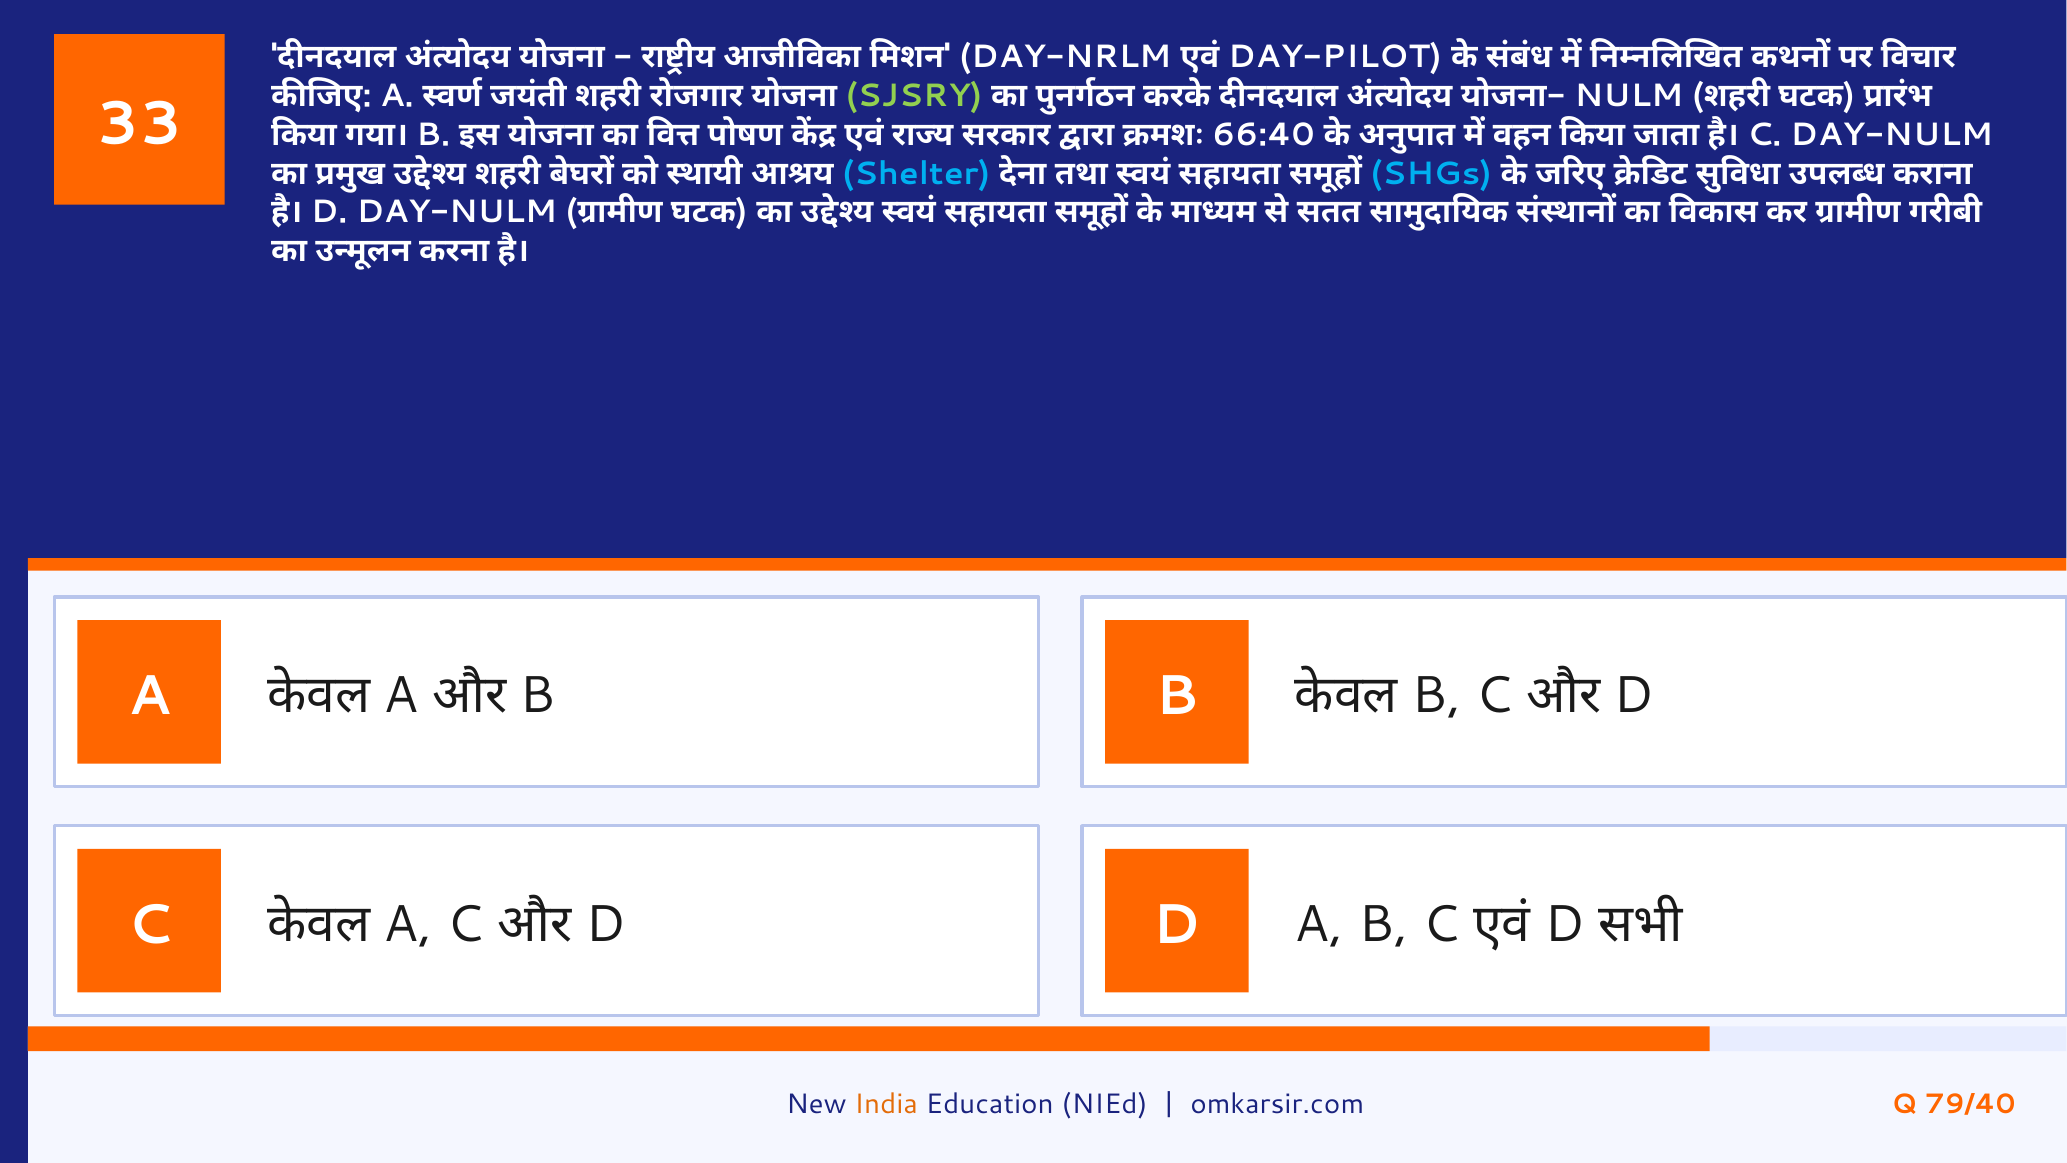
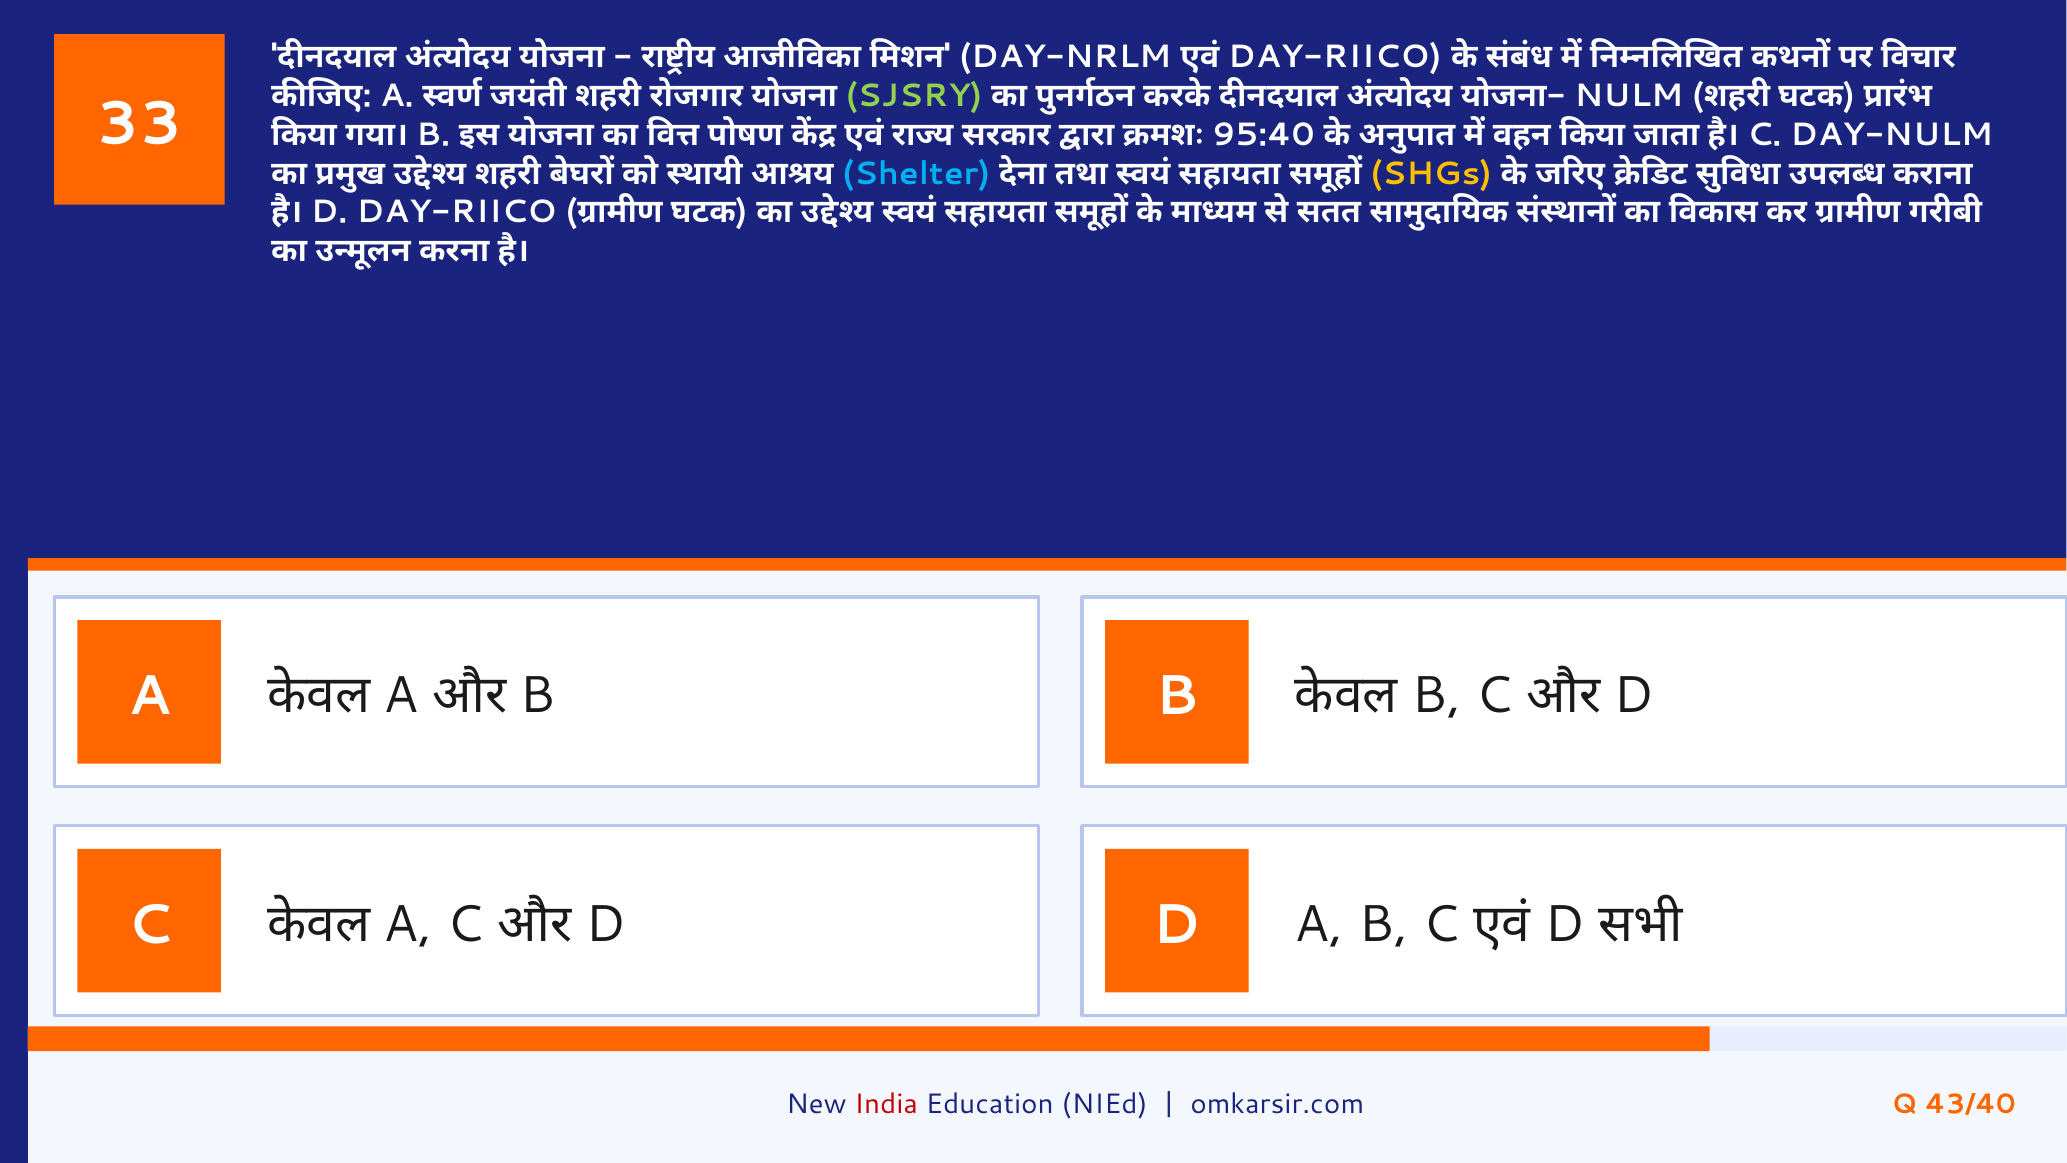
DAY-PILOT: DAY-PILOT -> DAY-RIICO (1335, 57)
66:40: 66:40 -> 95:40 (1263, 135)
SHGs colour: light blue -> yellow (1431, 173)
D DAY-NULM: DAY-NULM -> DAY-RIICO (456, 212)
India colour: orange -> red (886, 1104)
79/40: 79/40 -> 43/40 (1970, 1104)
